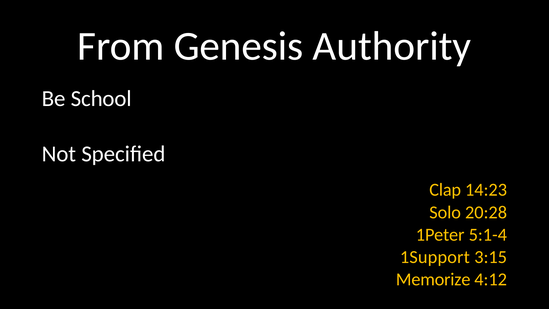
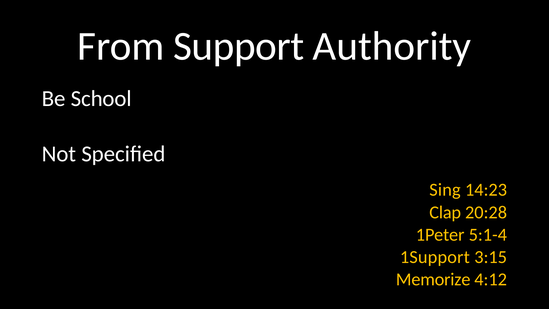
Genesis: Genesis -> Support (239, 46)
Clap: Clap -> Sing (445, 190)
Solo: Solo -> Clap (445, 212)
